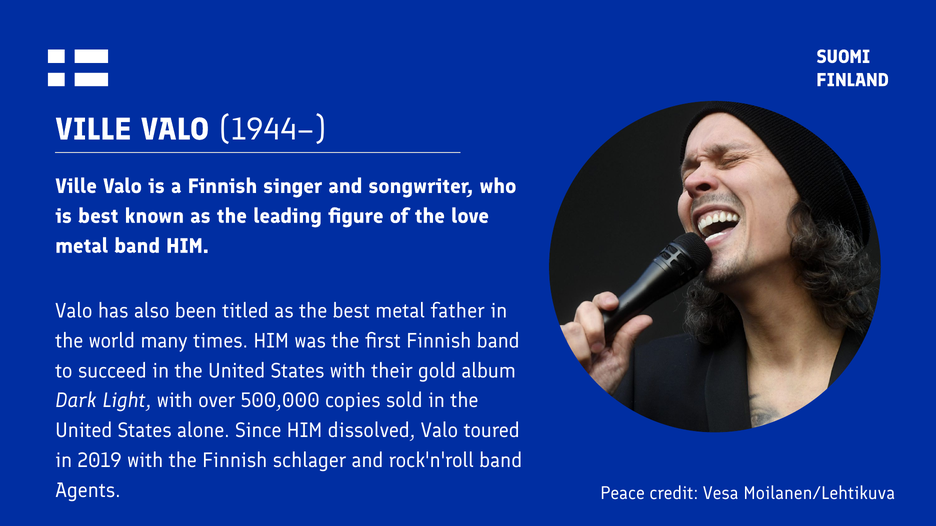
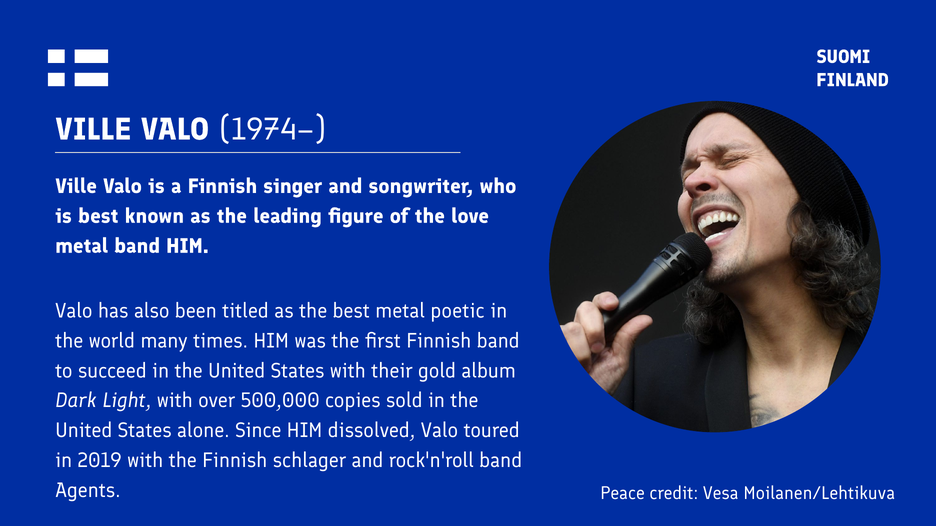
1944–: 1944– -> 1974– (273, 129)
father: father -> poetic (458, 311)
